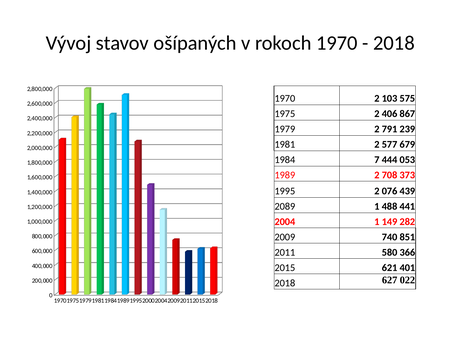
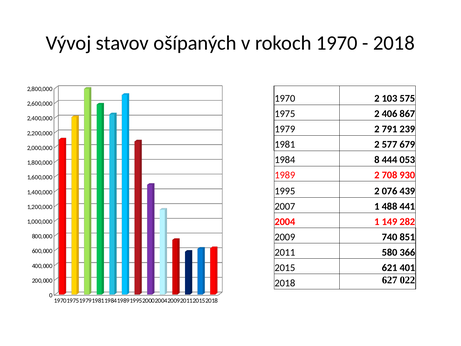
7: 7 -> 8 (377, 160)
373: 373 -> 930 (407, 175)
2089: 2089 -> 2007 (285, 206)
